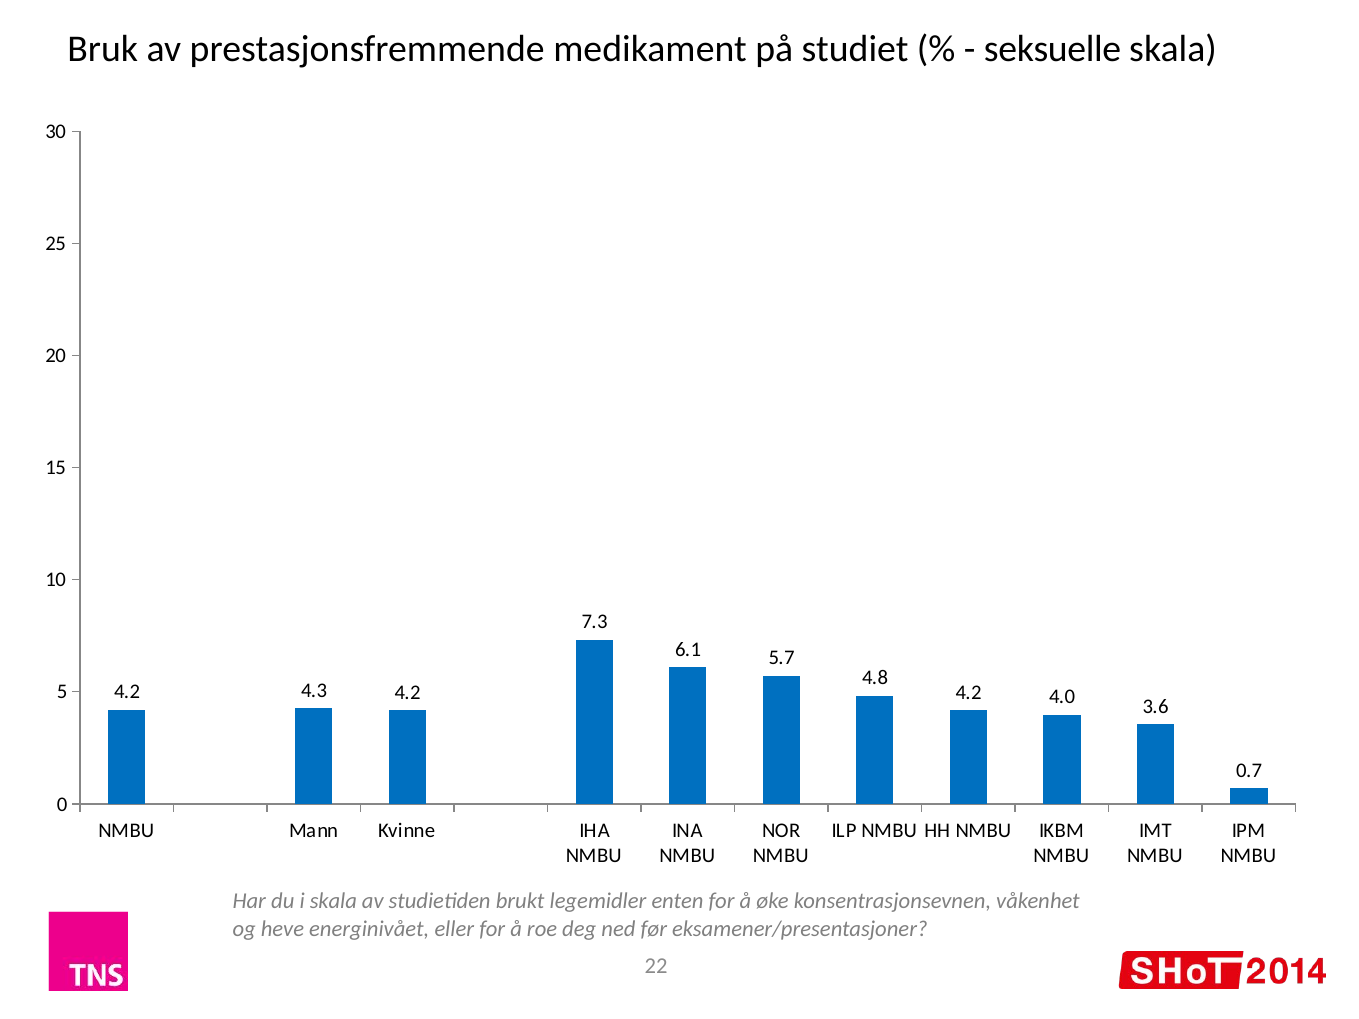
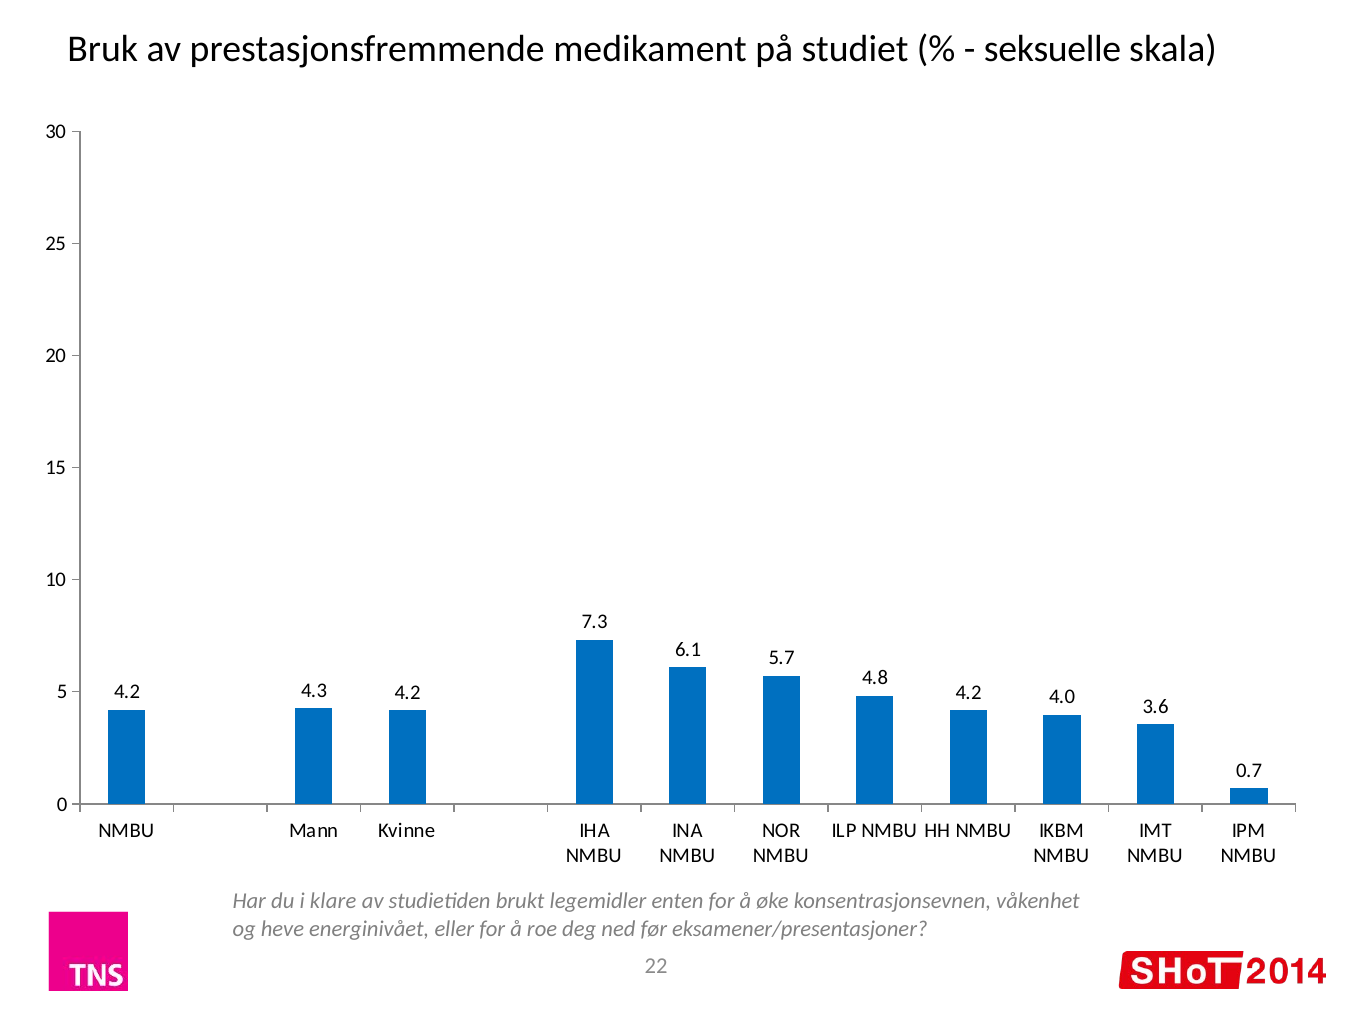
i skala: skala -> klare (333, 902)
